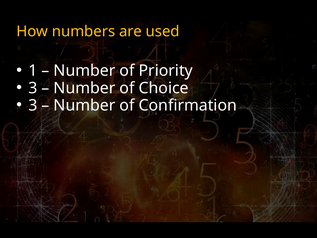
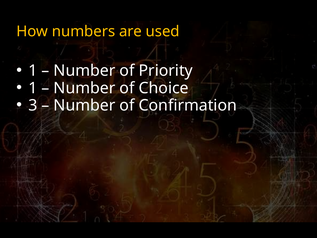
3: 3 -> 1 (33, 88)
